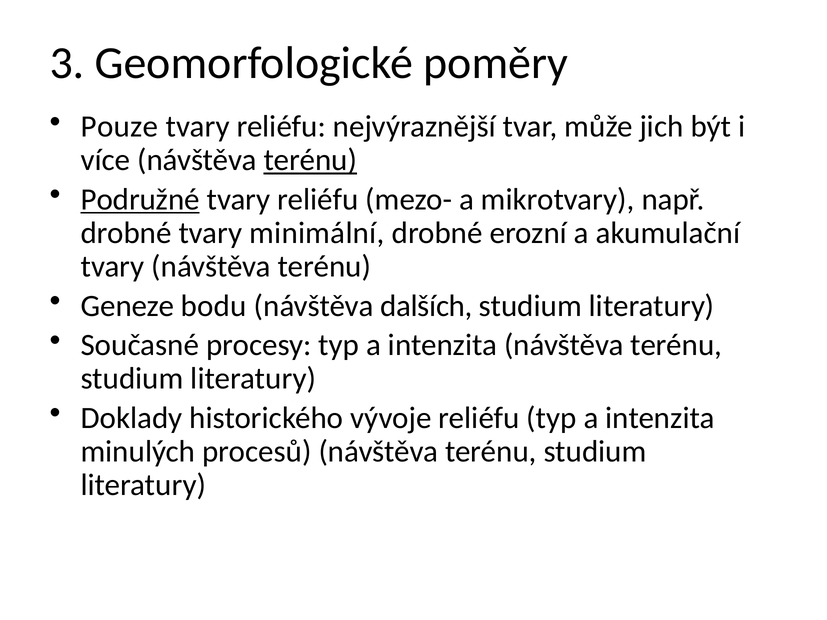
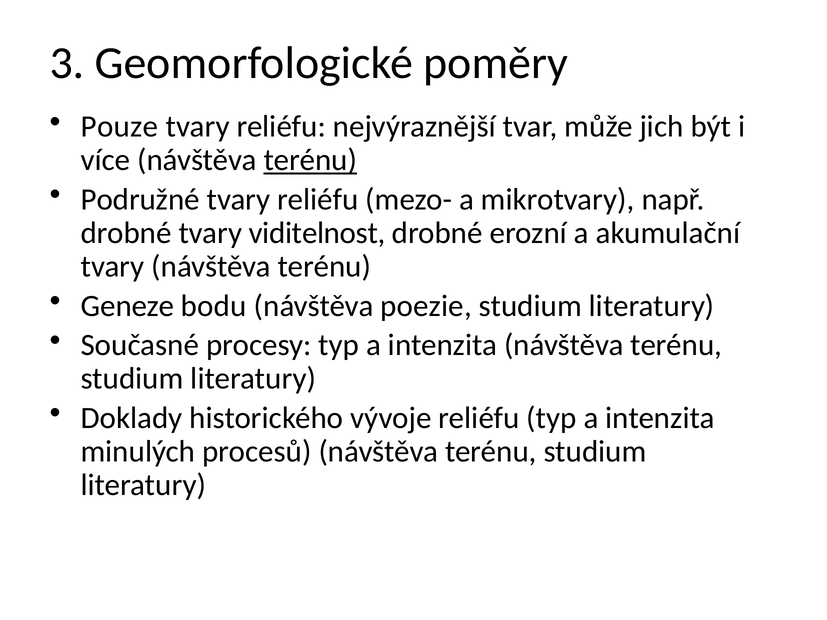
Podružné underline: present -> none (140, 200)
minimální: minimální -> viditelnost (317, 233)
dalších: dalších -> poezie (426, 306)
